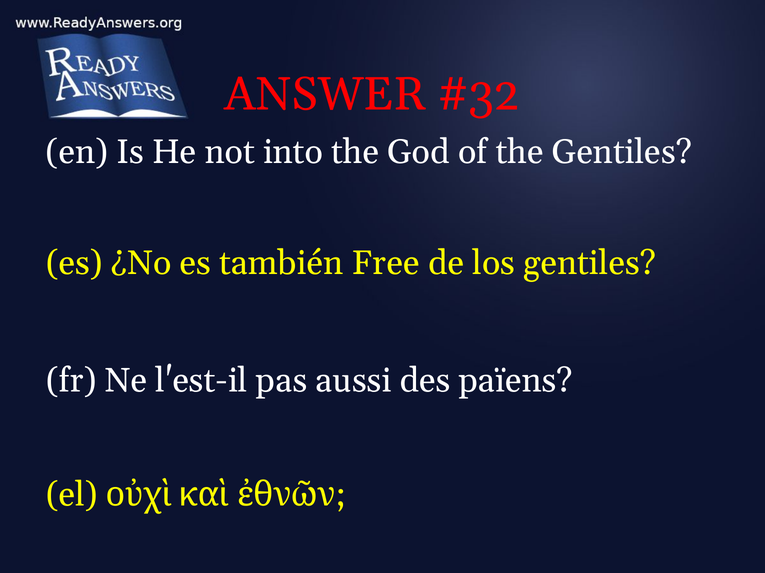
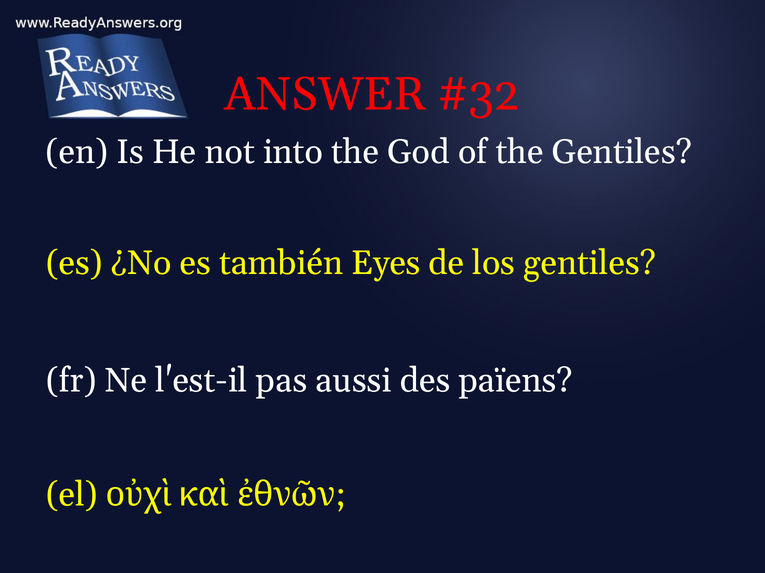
Free: Free -> Eyes (386, 263)
